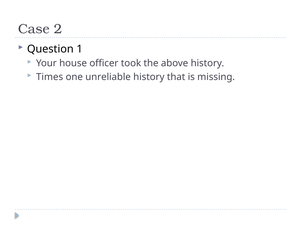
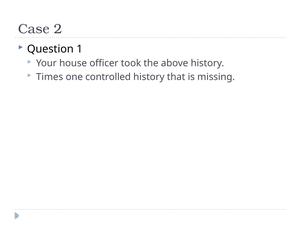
unreliable: unreliable -> controlled (108, 77)
